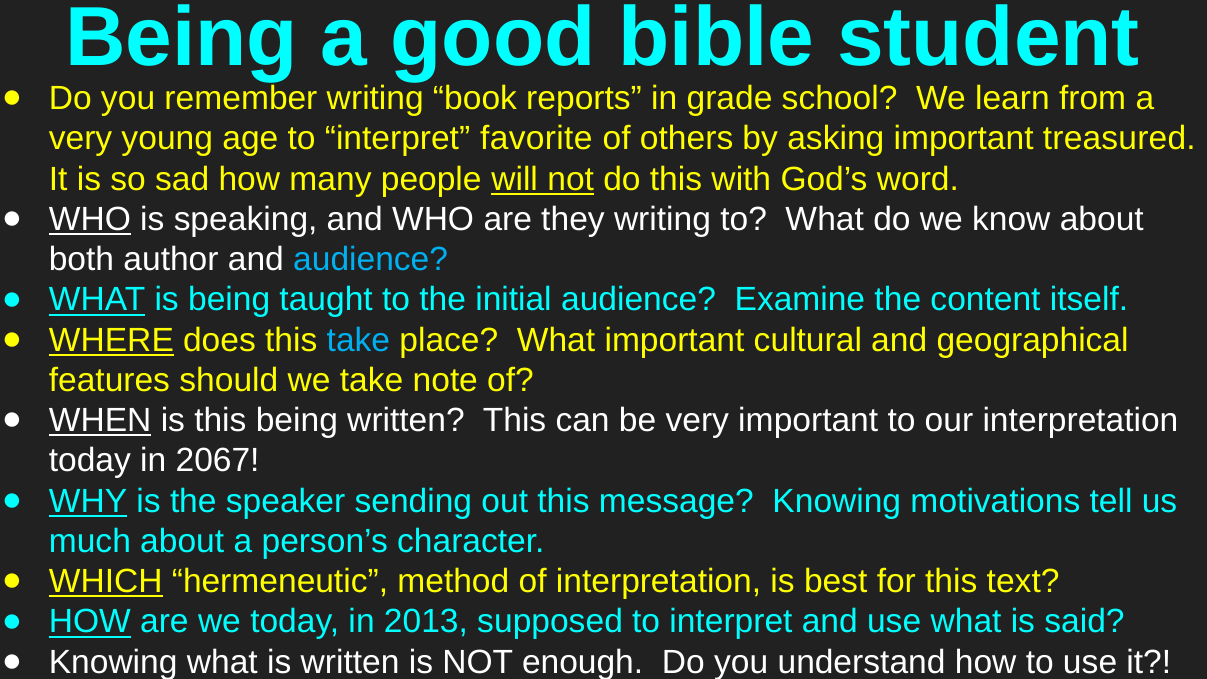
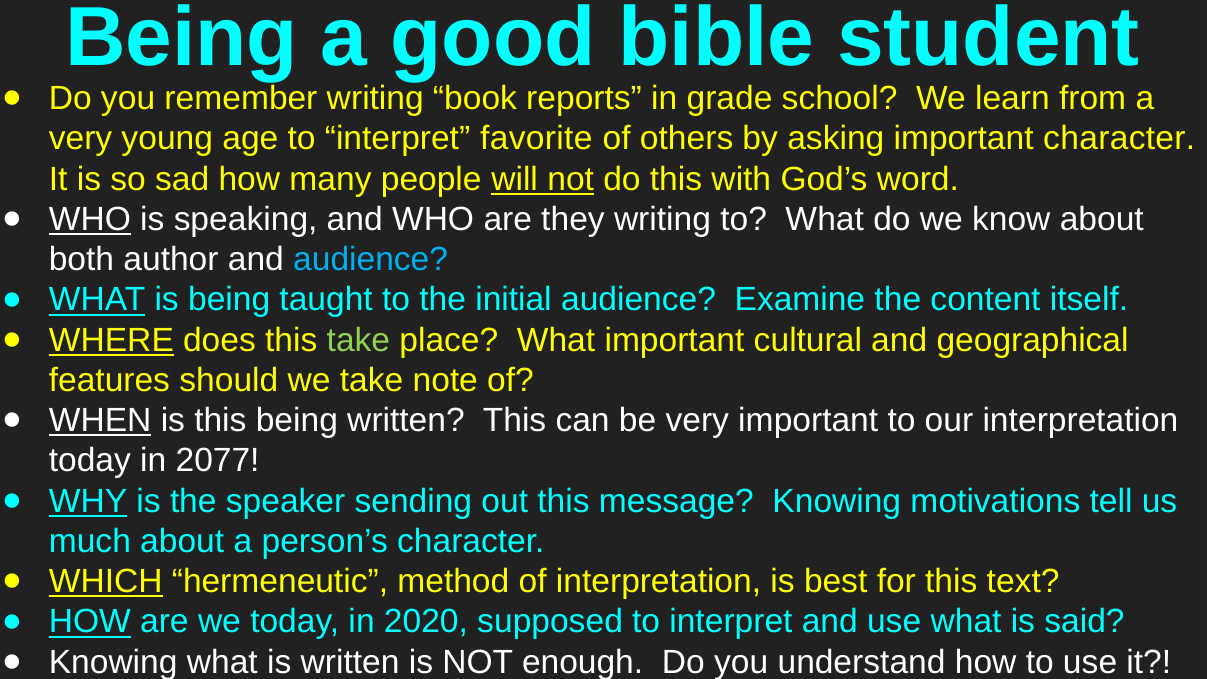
important treasured: treasured -> character (1119, 139)
take colour: light blue -> light green (358, 340)
2067: 2067 -> 2077 (218, 461)
2013: 2013 -> 2020 (426, 622)
